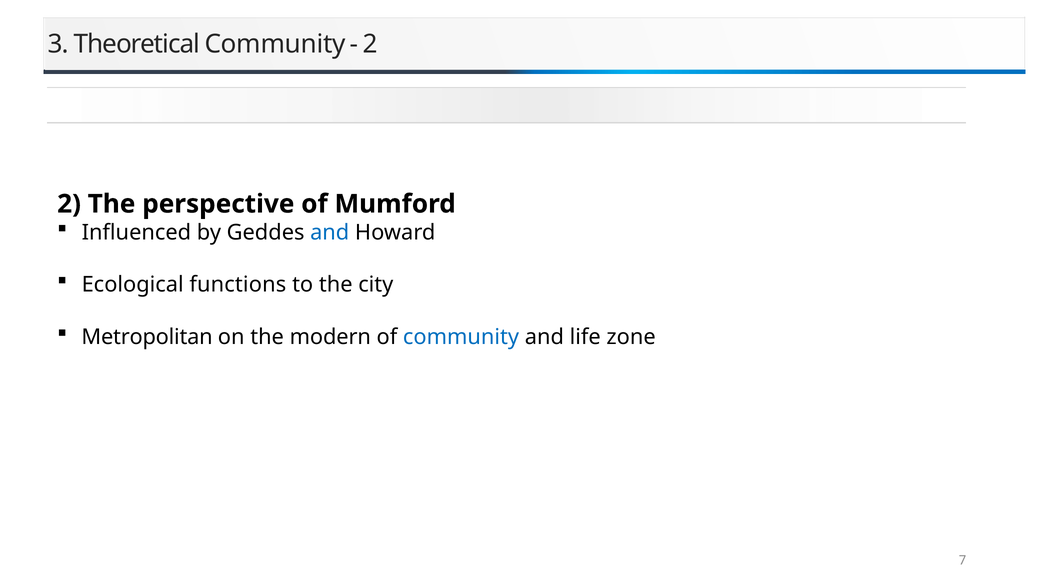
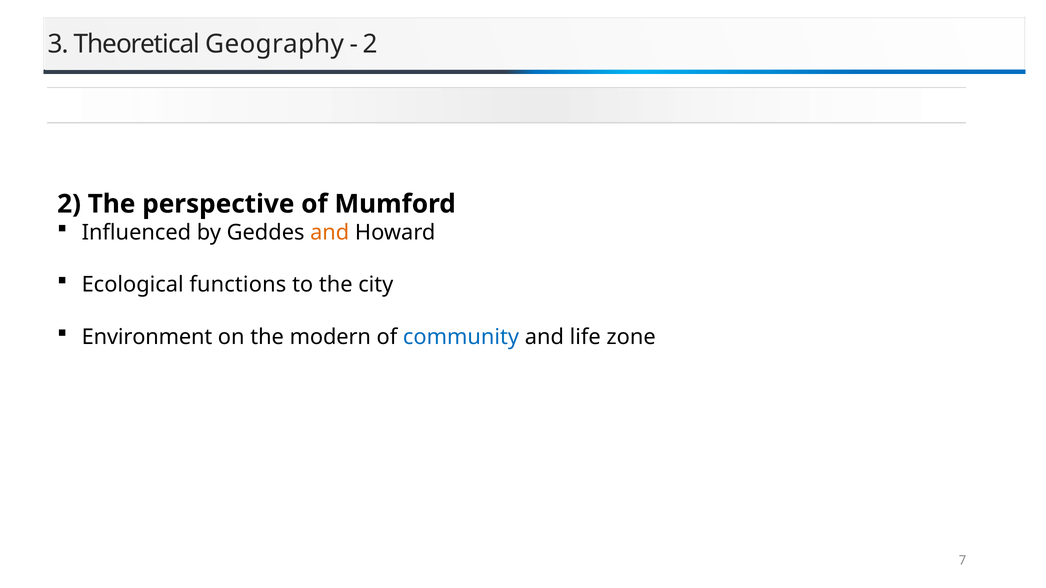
Theoretical Community: Community -> Geography (275, 44)
and colour: blue -> orange (330, 233)
Metropolitan: Metropolitan -> Environment (147, 337)
